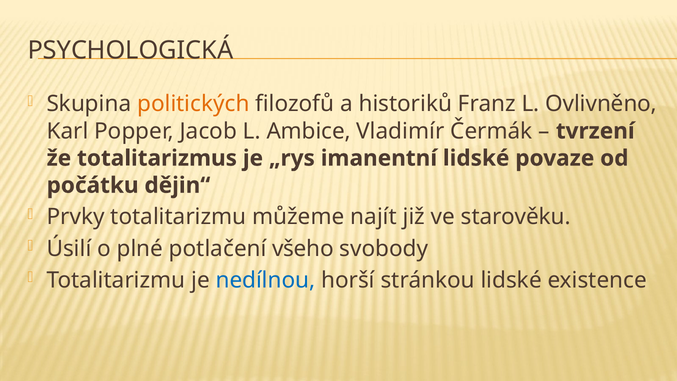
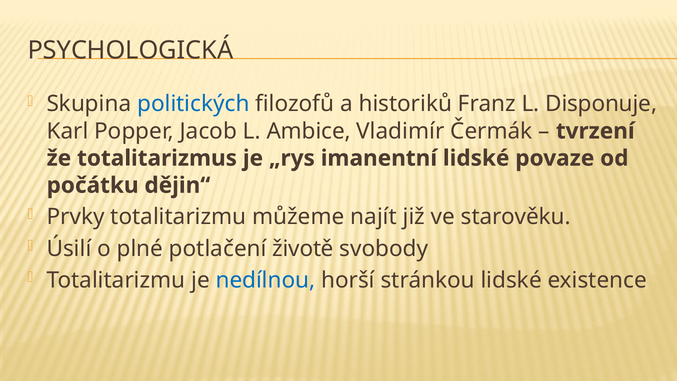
politických colour: orange -> blue (193, 104)
Ovlivněno: Ovlivněno -> Disponuje (601, 104)
všeho: všeho -> životě (303, 249)
